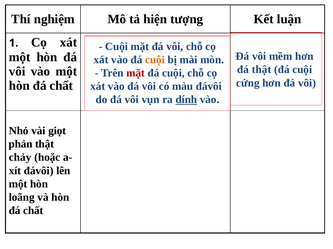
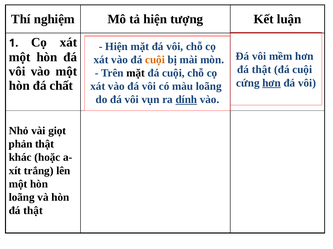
Cuội: Cuội -> Hiện (117, 47)
mặt colour: red -> black (136, 73)
hơn underline: none -> present (272, 83)
màu đávôi: đávôi -> loãng (209, 87)
chảy: chảy -> khác (20, 158)
đávôi: đávôi -> trắng (39, 171)
chất: chất -> thật (33, 211)
